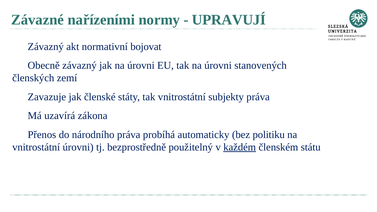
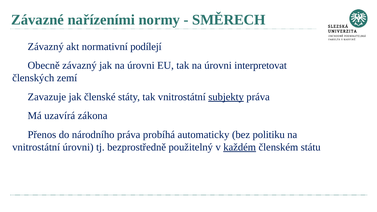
UPRAVUJÍ: UPRAVUJÍ -> SMĚRECH (229, 20)
bojovat: bojovat -> podílejí (146, 47)
stanovených: stanovených -> interpretovat (261, 65)
subjekty underline: none -> present (226, 97)
